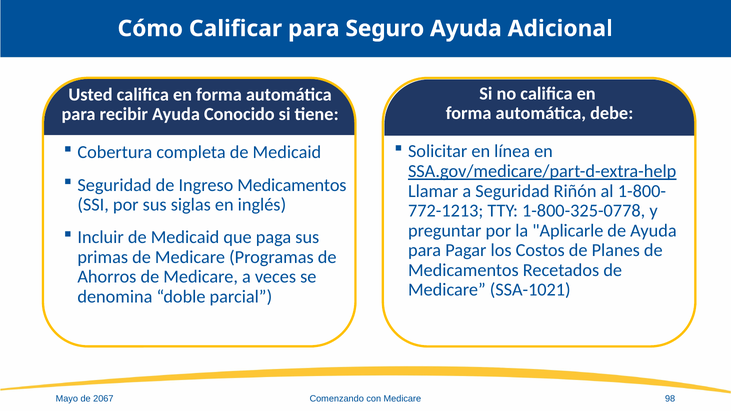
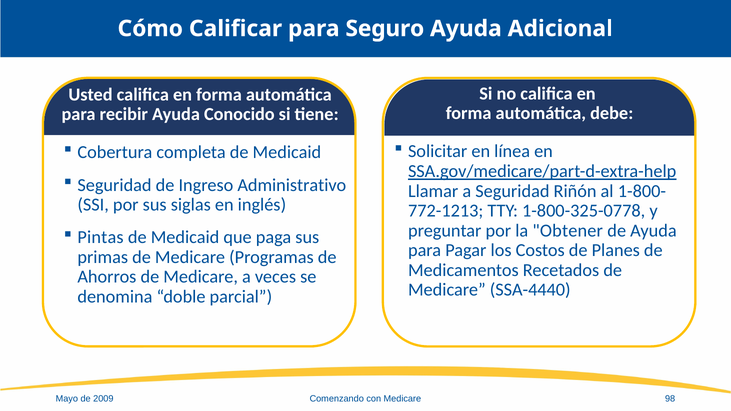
Ingreso Medicamentos: Medicamentos -> Administrativo (292, 185)
Aplicarle: Aplicarle -> Obtener (568, 231)
Incluir: Incluir -> Pintas (101, 238)
SSA-1021: SSA-1021 -> SSA-4440 (530, 290)
2067: 2067 -> 2009 (103, 399)
